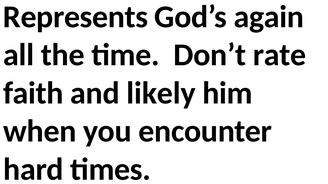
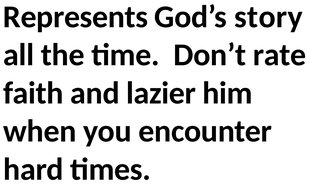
again: again -> story (268, 17)
likely: likely -> lazier (161, 93)
